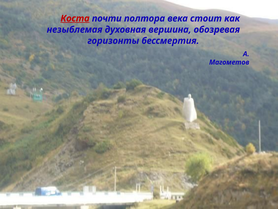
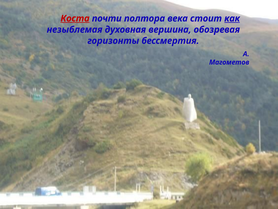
как underline: none -> present (232, 18)
